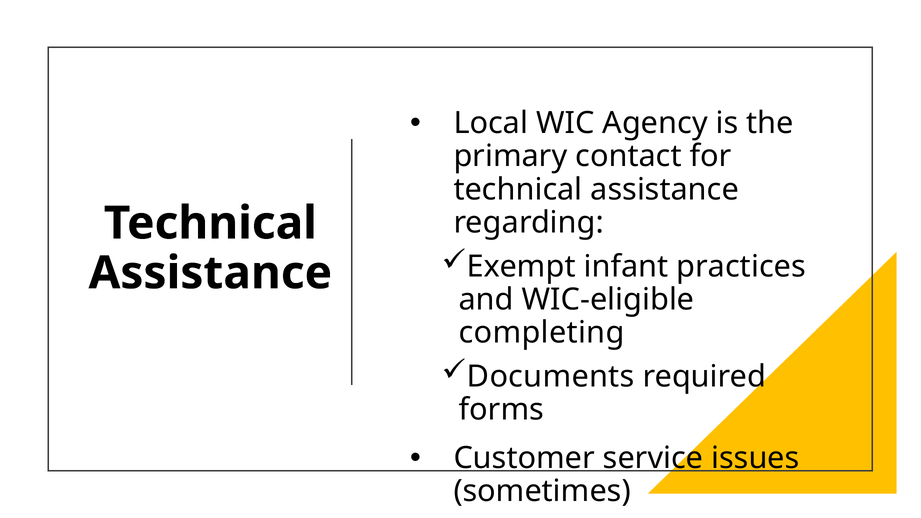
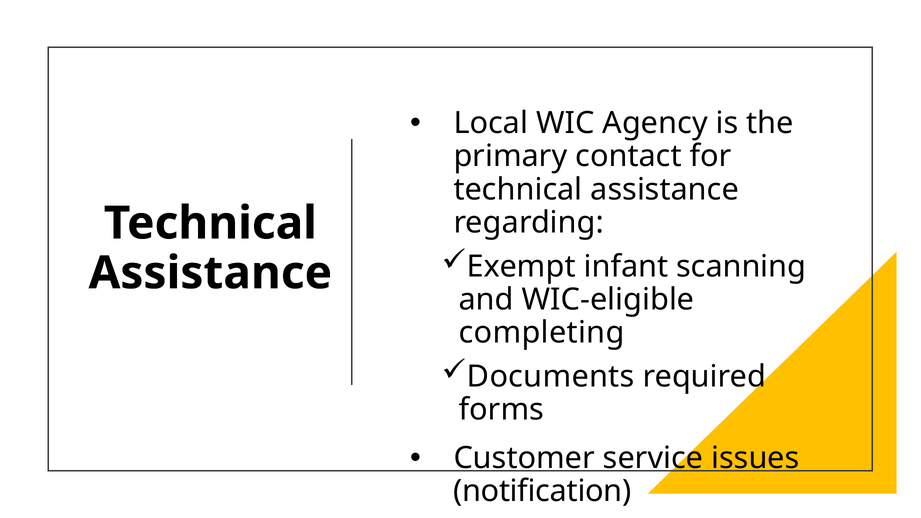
practices: practices -> scanning (741, 267)
sometimes: sometimes -> notification (542, 492)
